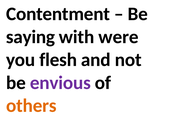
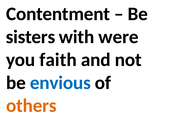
saying: saying -> sisters (31, 37)
flesh: flesh -> faith (58, 60)
envious colour: purple -> blue (60, 83)
